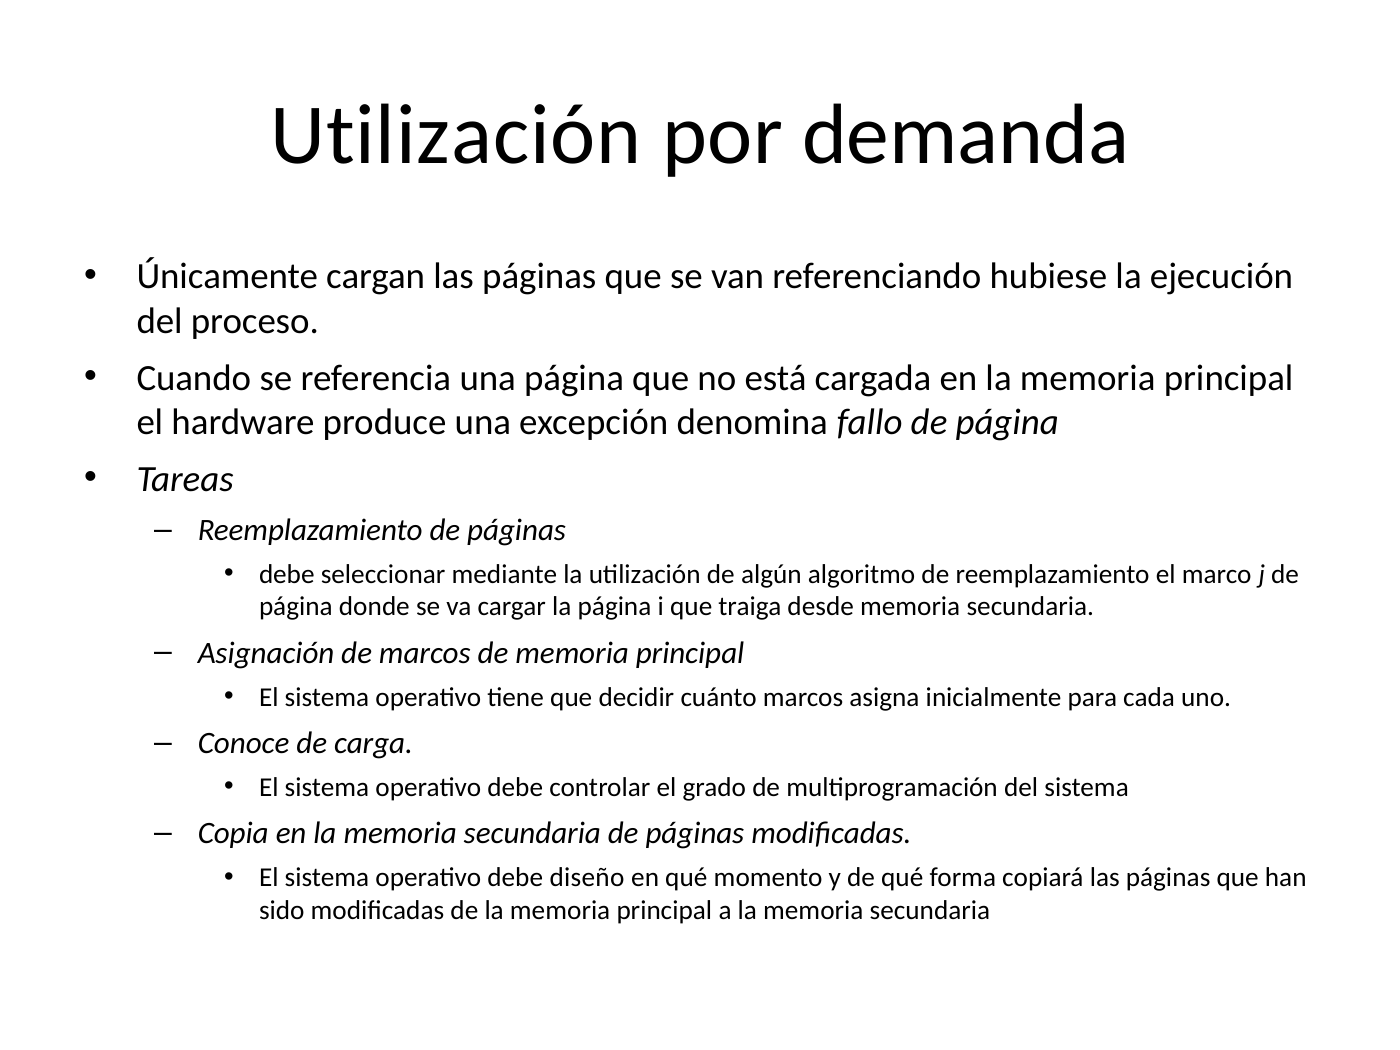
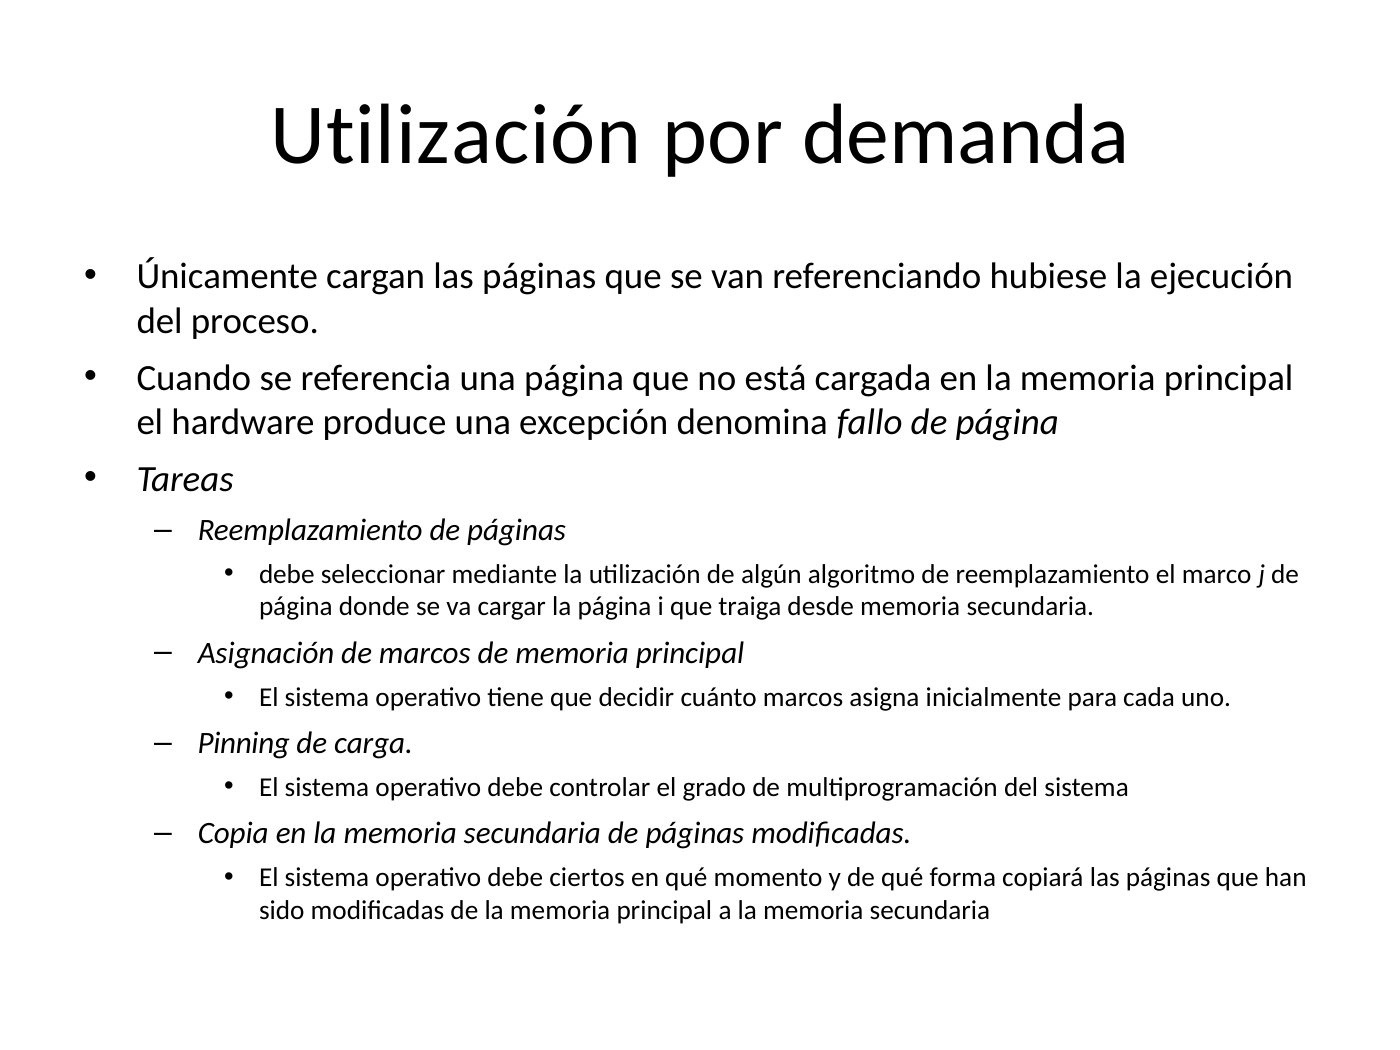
Conoce: Conoce -> Pinning (244, 743)
diseño: diseño -> ciertos (587, 878)
